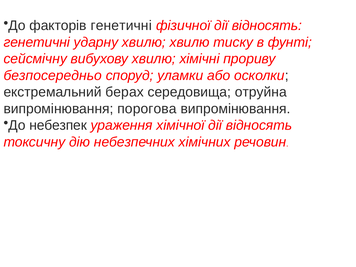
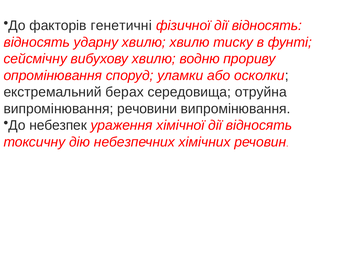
генетичні: генетичні -> відносять (37, 42)
хімічні: хімічні -> водню (200, 59)
безпосередньо: безпосередньо -> опромінювання (53, 75)
порогова: порогова -> речовини (147, 109)
